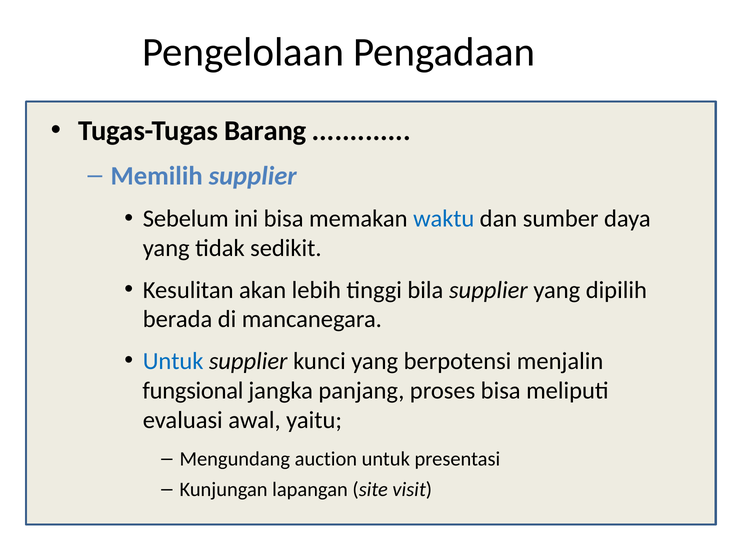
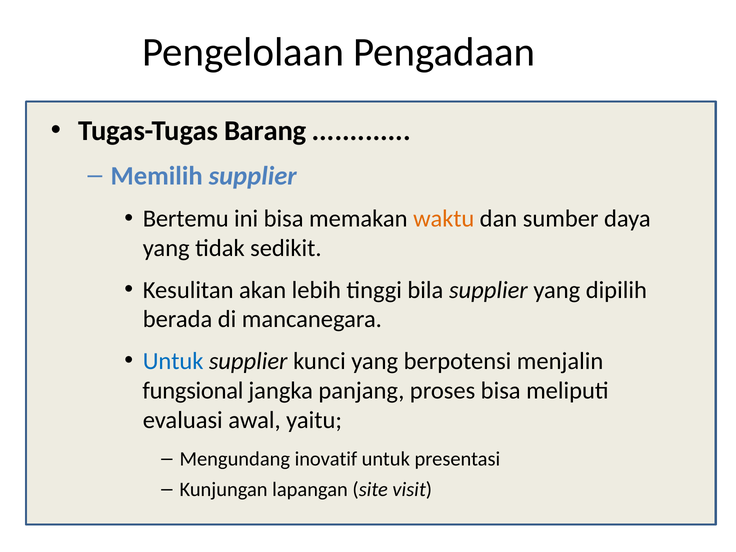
Sebelum: Sebelum -> Bertemu (186, 219)
waktu colour: blue -> orange (444, 219)
auction: auction -> inovatif (326, 459)
